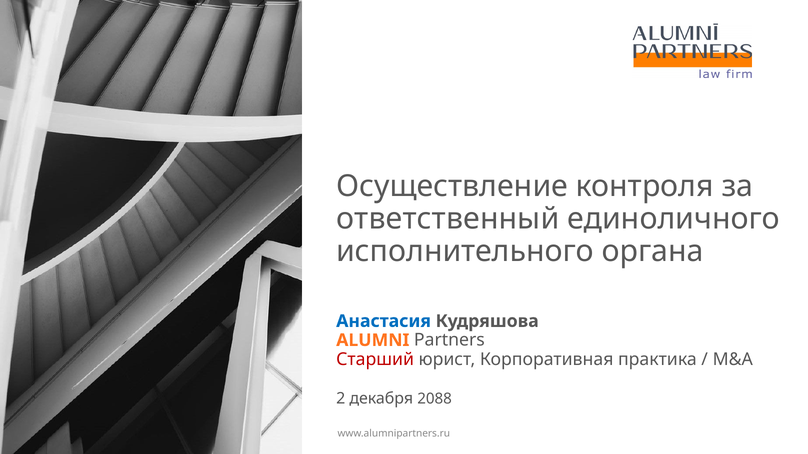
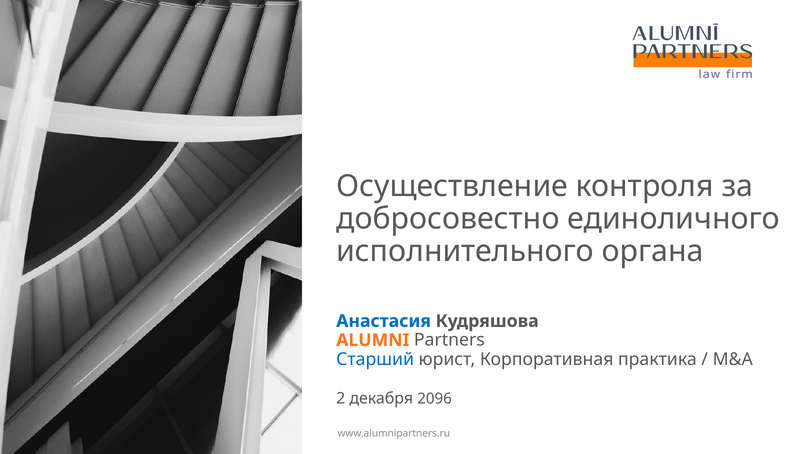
ответственный: ответственный -> добросовестно (448, 219)
Старший colour: red -> blue (375, 360)
2088: 2088 -> 2096 (435, 399)
